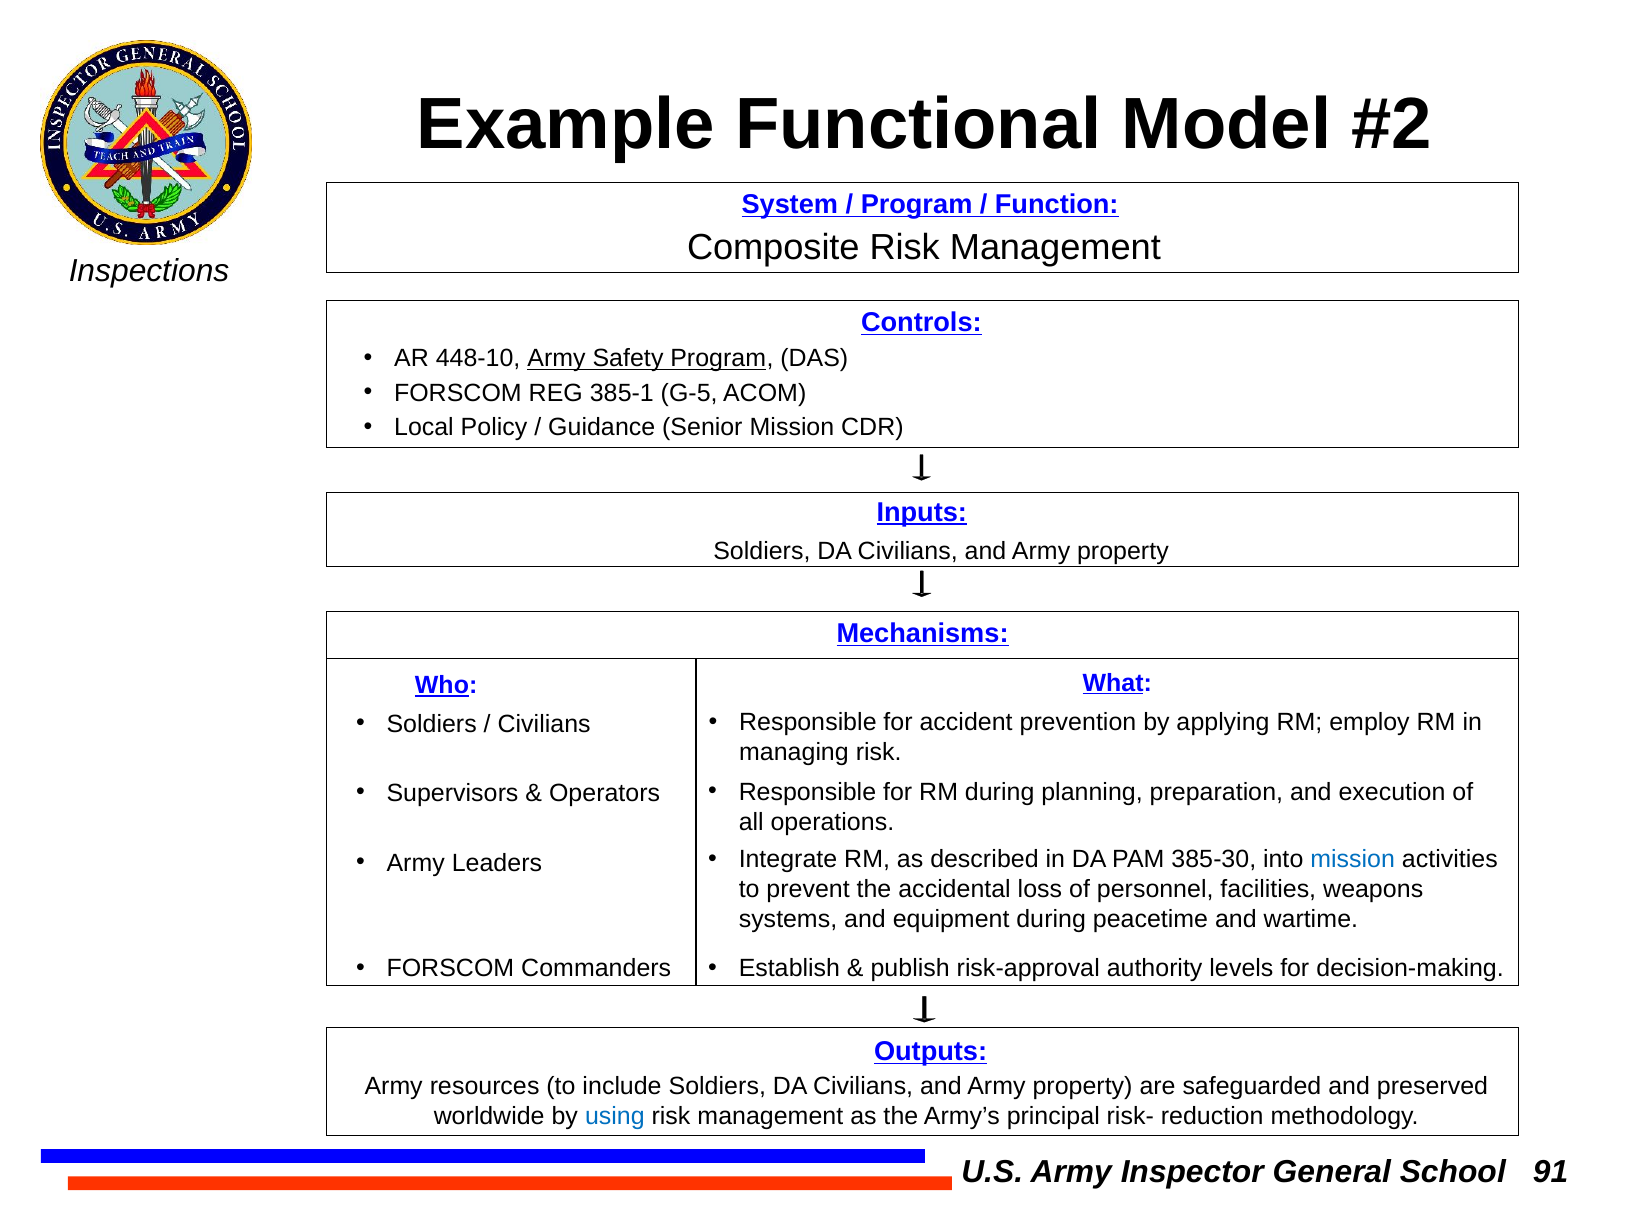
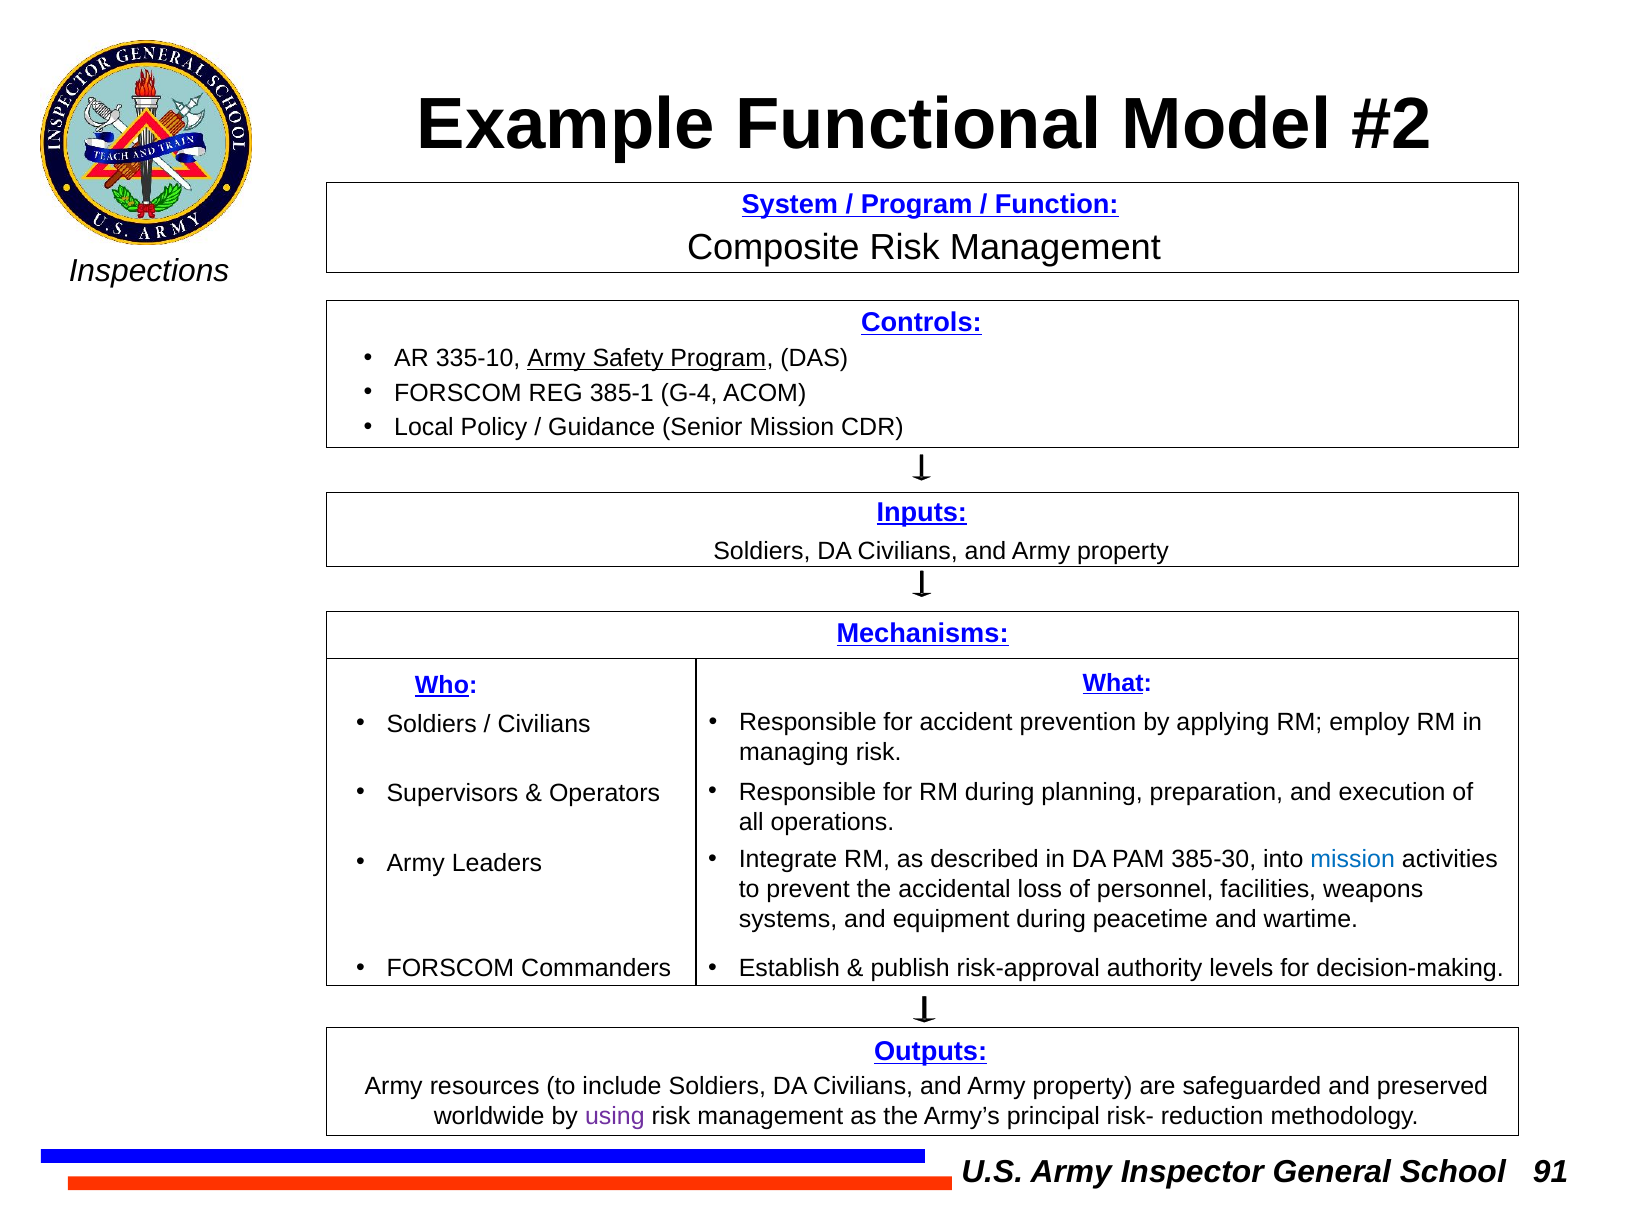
448-10: 448-10 -> 335-10 (478, 359)
G-5: G-5 -> G-4 (689, 393)
using colour: blue -> purple (615, 1116)
